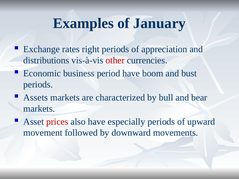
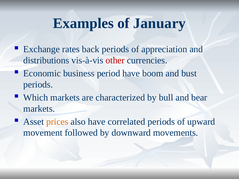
right: right -> back (91, 49)
Assets: Assets -> Which (36, 98)
prices colour: red -> orange (57, 122)
especially: especially -> correlated (126, 122)
